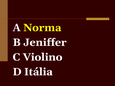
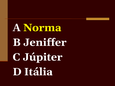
Violino: Violino -> Júpiter (43, 57)
